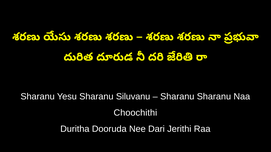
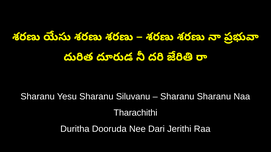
Choochithi: Choochithi -> Tharachithi (135, 113)
